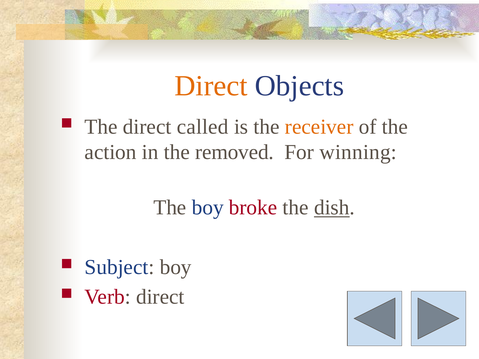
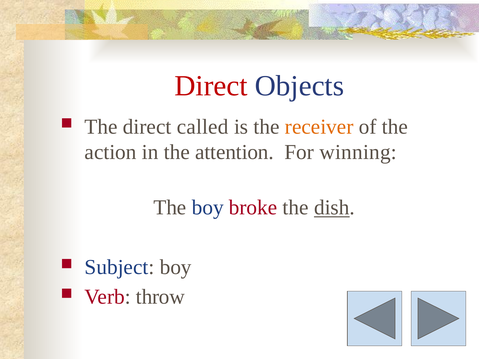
Direct colour: orange -> red (211, 86)
removed: removed -> attention (234, 152)
Verb direct: direct -> throw (160, 297)
